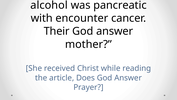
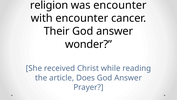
alcohol: alcohol -> religion (49, 5)
was pancreatic: pancreatic -> encounter (120, 5)
mother: mother -> wonder (89, 44)
